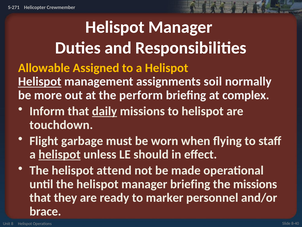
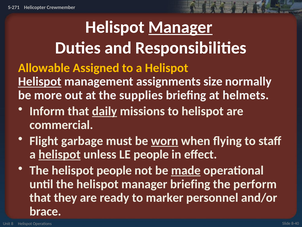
Manager underline: none -> present (180, 27)
soil: soil -> size (213, 81)
perform: perform -> supplies (141, 95)
complex: complex -> helmets (246, 95)
touchdown: touchdown -> commercial (61, 125)
worn underline: none -> present (165, 141)
LE should: should -> people (151, 154)
helispot attend: attend -> people (114, 170)
made underline: none -> present (186, 170)
the missions: missions -> perform (255, 184)
